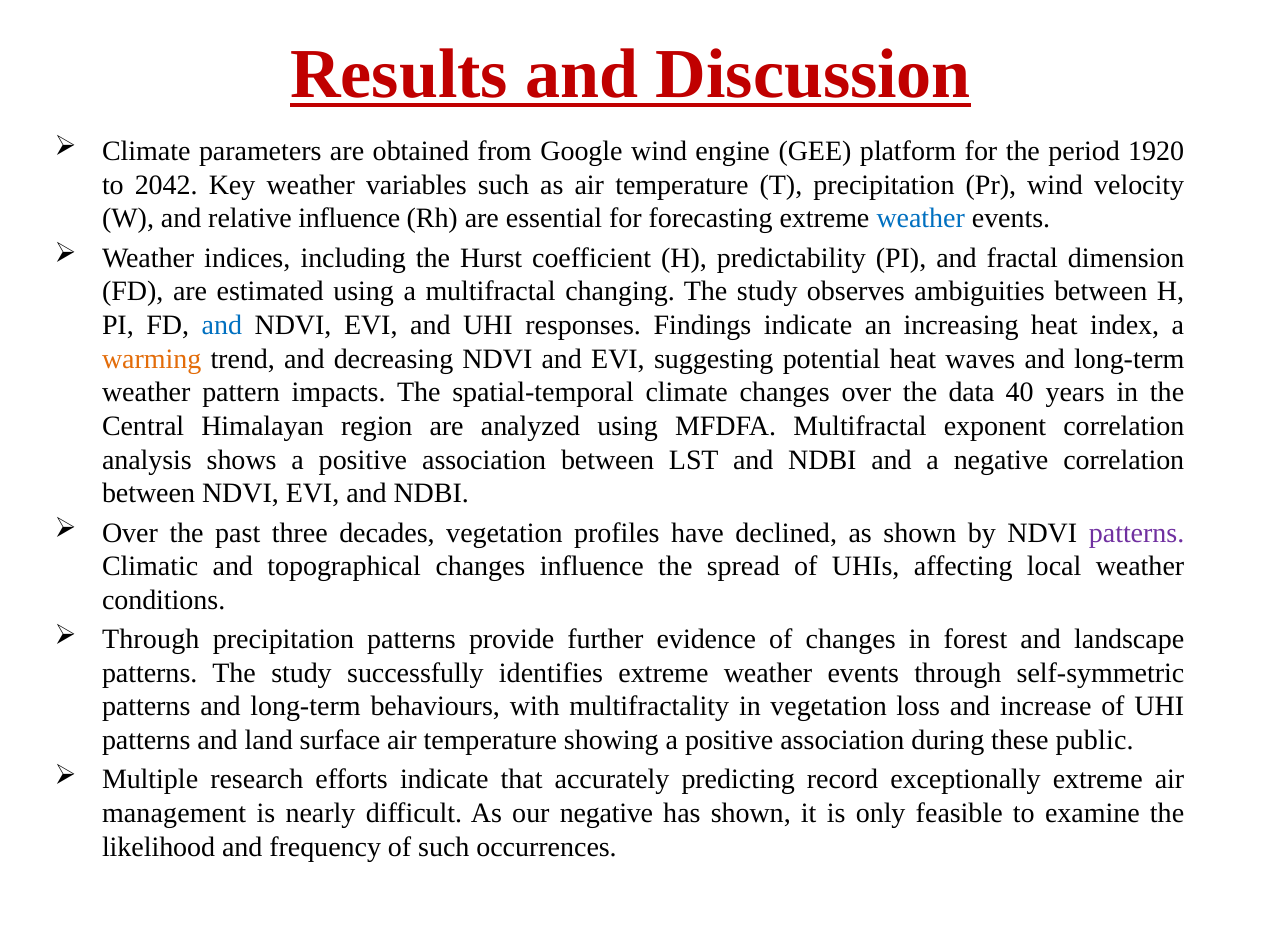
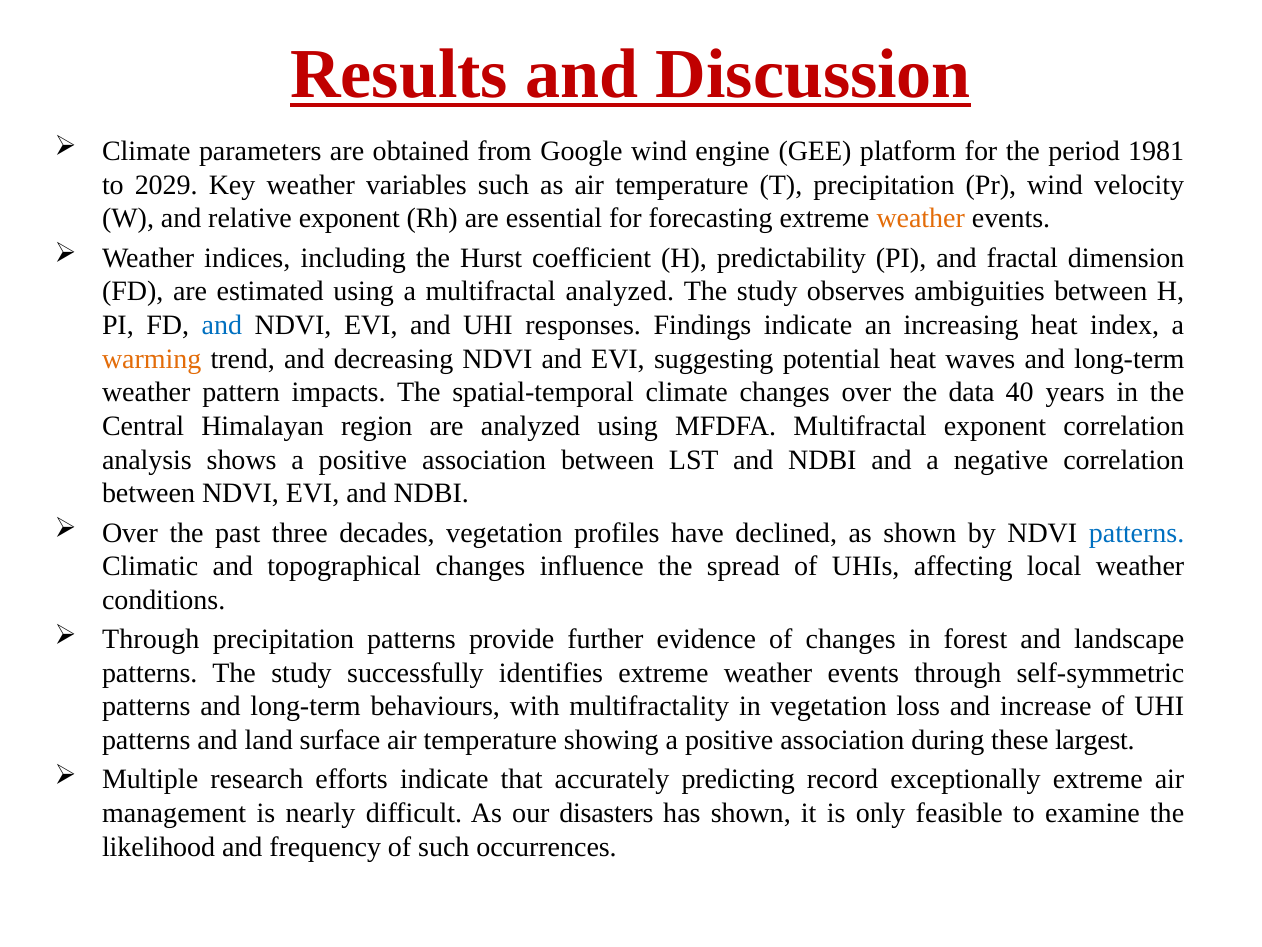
1920: 1920 -> 1981 (1156, 151)
2042: 2042 -> 2029 (166, 185)
relative influence: influence -> exponent (349, 219)
weather colour: blue -> orange (921, 219)
multifractal changing: changing -> analyzed (620, 291)
patterns colour: purple -> blue (1137, 533)
public: public -> largest (1095, 740)
our negative: negative -> disasters (606, 813)
